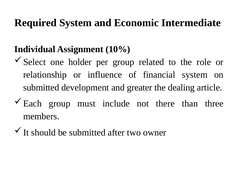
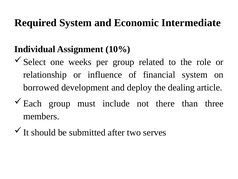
holder: holder -> weeks (80, 62)
submitted: submitted -> borrowed (41, 87)
greater: greater -> deploy (140, 87)
owner: owner -> serves (155, 132)
